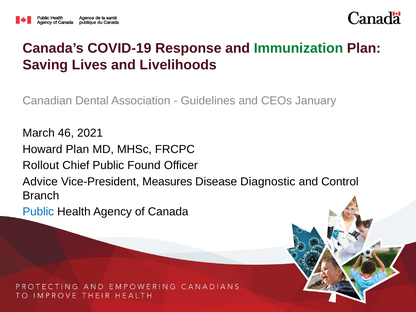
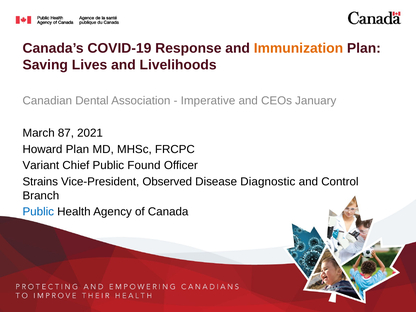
Immunization colour: green -> orange (298, 48)
Guidelines: Guidelines -> Imperative (208, 101)
46: 46 -> 87 (66, 133)
Rollout: Rollout -> Variant (41, 165)
Advice: Advice -> Strains (40, 182)
Measures: Measures -> Observed (167, 182)
